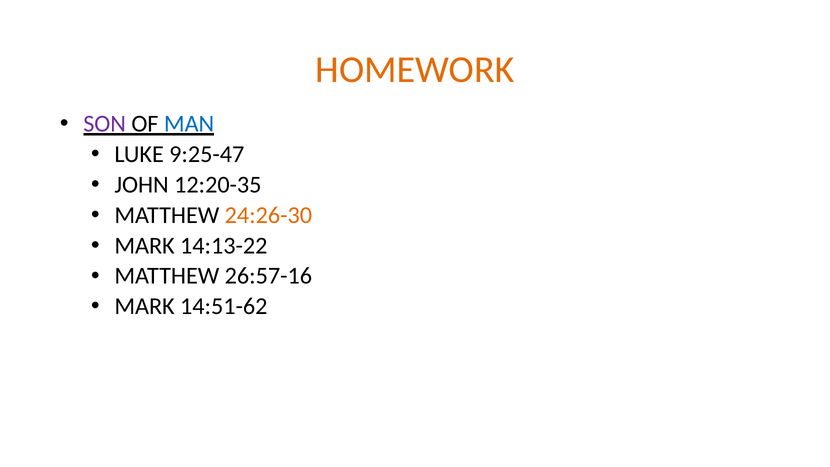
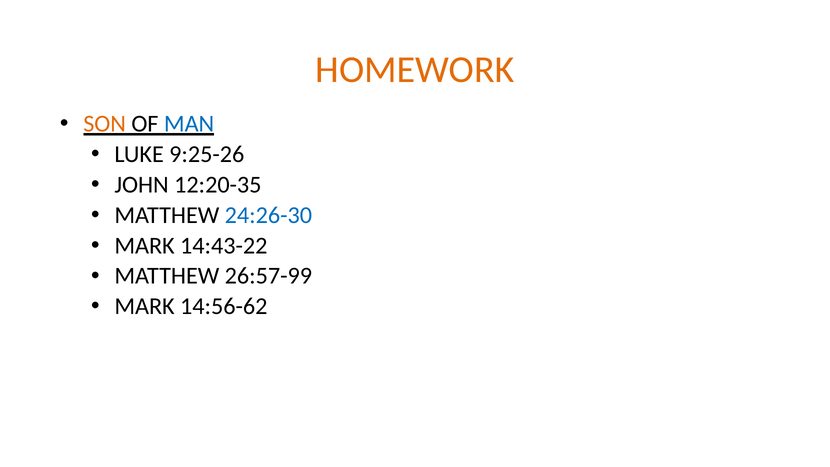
SON colour: purple -> orange (105, 124)
9:25-47: 9:25-47 -> 9:25-26 (207, 154)
24:26-30 colour: orange -> blue (268, 215)
14:13-22: 14:13-22 -> 14:43-22 (224, 246)
26:57-16: 26:57-16 -> 26:57-99 (268, 276)
14:51-62: 14:51-62 -> 14:56-62 (224, 306)
